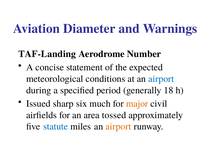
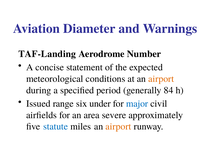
airport colour: blue -> orange (161, 79)
18: 18 -> 84 (169, 90)
sharp: sharp -> range (63, 103)
much: much -> under (100, 103)
major colour: orange -> blue (137, 103)
tossed: tossed -> severe (114, 115)
